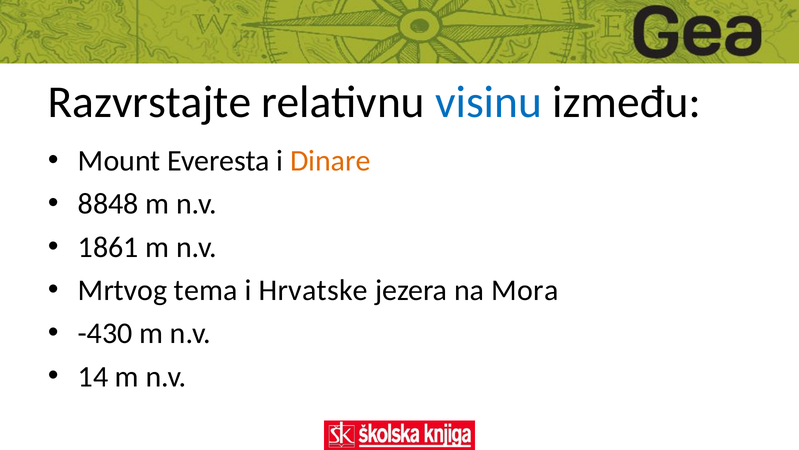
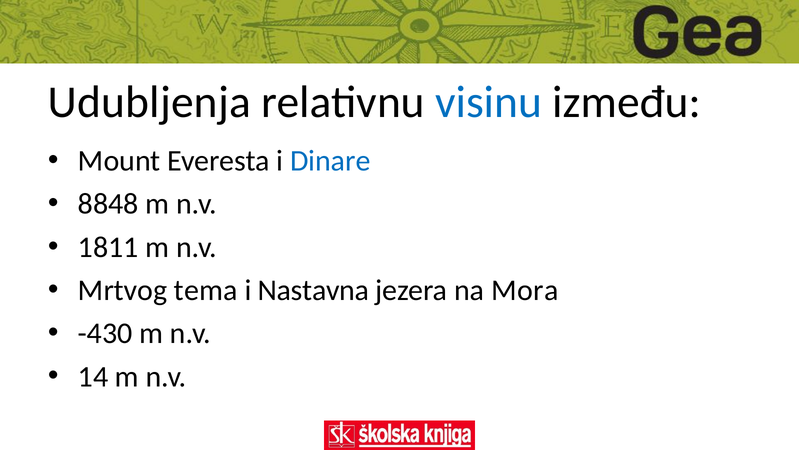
Razvrstajte: Razvrstajte -> Udubljenja (149, 102)
Dinare colour: orange -> blue (330, 161)
1861: 1861 -> 1811 (108, 247)
Hrvatske: Hrvatske -> Nastavna (314, 290)
